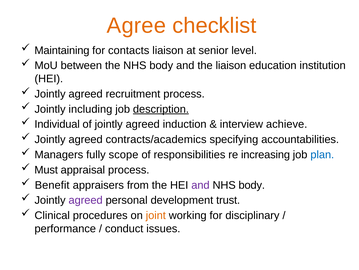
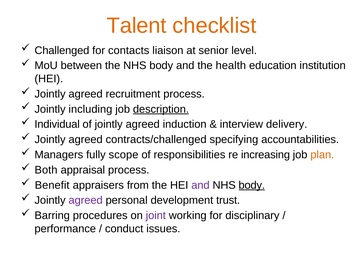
Agree: Agree -> Talent (137, 26)
Maintaining: Maintaining -> Challenged (62, 50)
the liaison: liaison -> health (231, 65)
achieve: achieve -> delivery (287, 124)
contracts/academics: contracts/academics -> contracts/challenged (156, 139)
plan colour: blue -> orange (322, 154)
Must: Must -> Both (46, 169)
body underline: none -> present (252, 185)
Clinical: Clinical -> Barring (52, 215)
joint colour: orange -> purple (156, 215)
